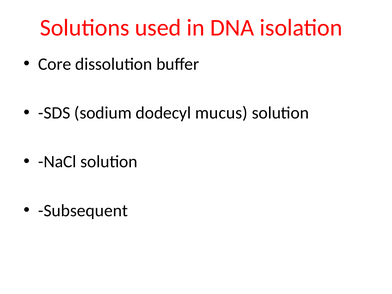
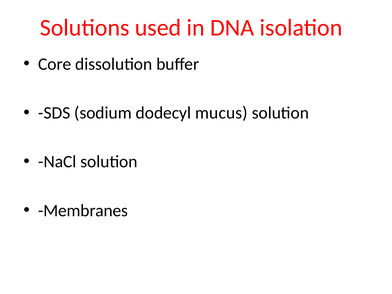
Subsequent: Subsequent -> Membranes (83, 211)
